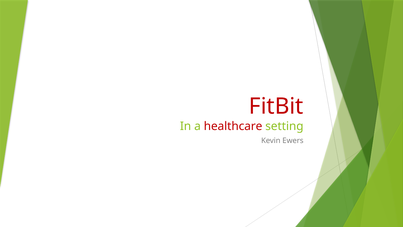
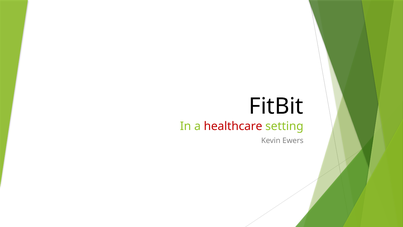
FitBit colour: red -> black (276, 106)
